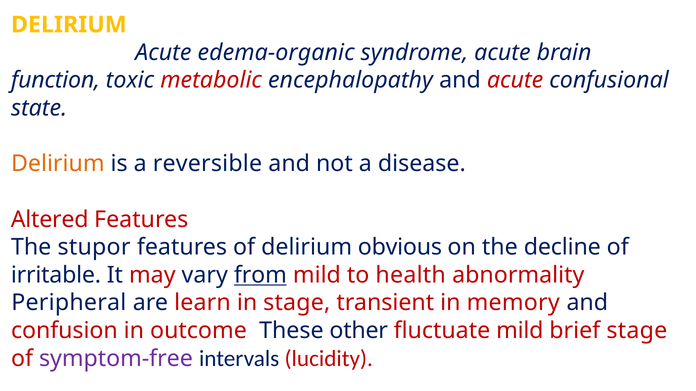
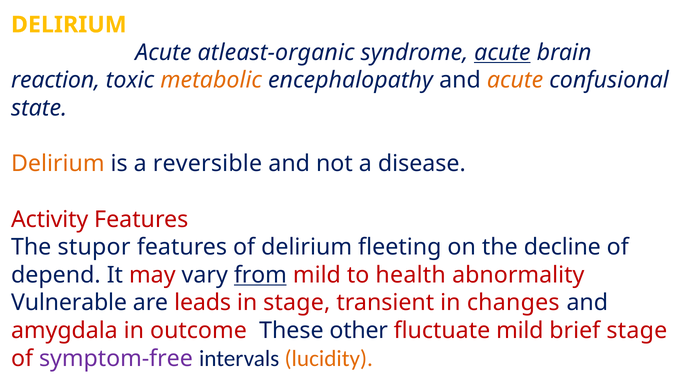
edema-organic: edema-organic -> atleast-organic (276, 53)
acute underline: none -> present (502, 53)
function: function -> reaction (55, 80)
metabolic colour: red -> orange (211, 80)
acute colour: red -> orange (515, 80)
Altered: Altered -> Activity (50, 220)
obvious: obvious -> fleeting (400, 248)
irritable: irritable -> depend (56, 275)
Peripheral: Peripheral -> Vulnerable (69, 303)
learn: learn -> leads (203, 303)
memory: memory -> changes (513, 303)
confusion: confusion -> amygdala (64, 331)
lucidity colour: red -> orange (329, 359)
